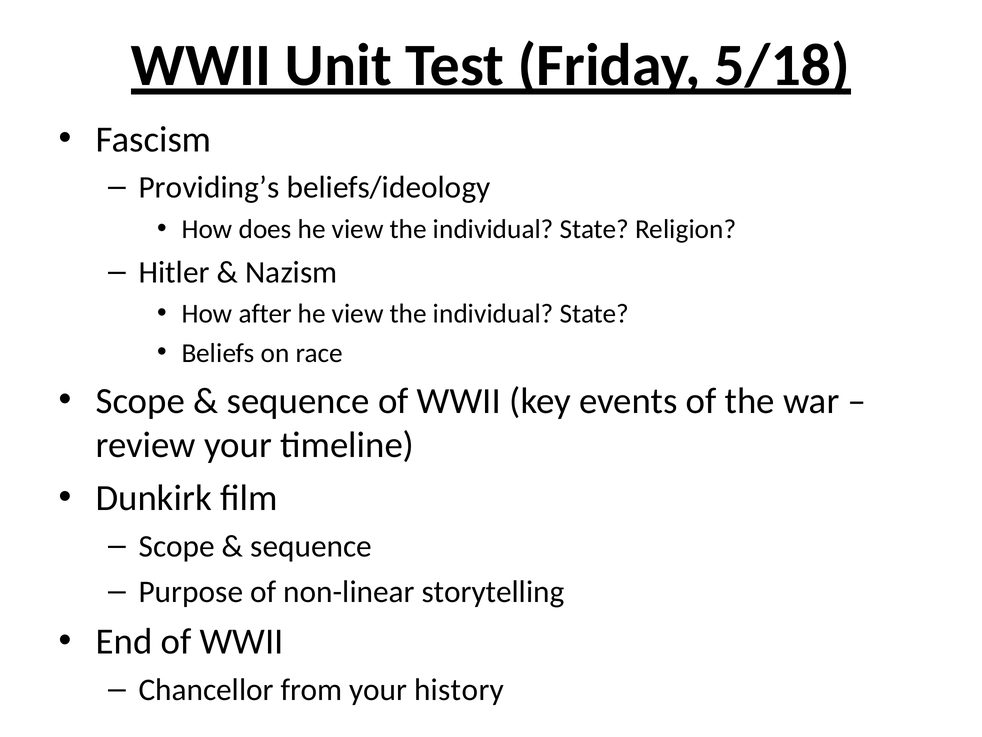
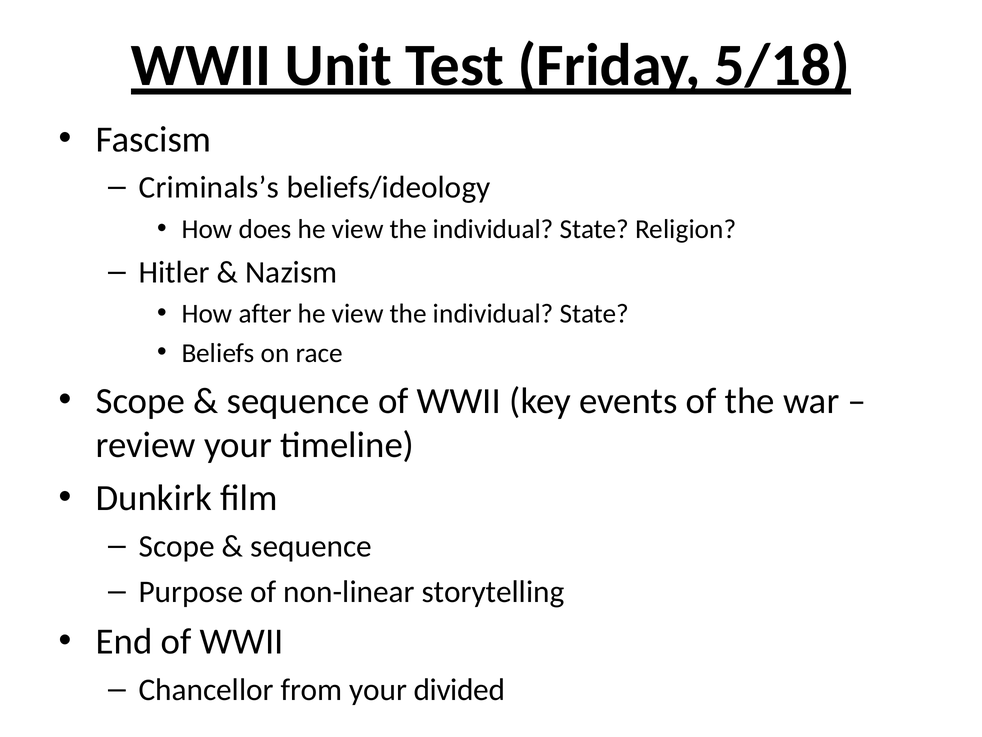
Providing’s: Providing’s -> Criminals’s (209, 187)
history: history -> divided (459, 690)
